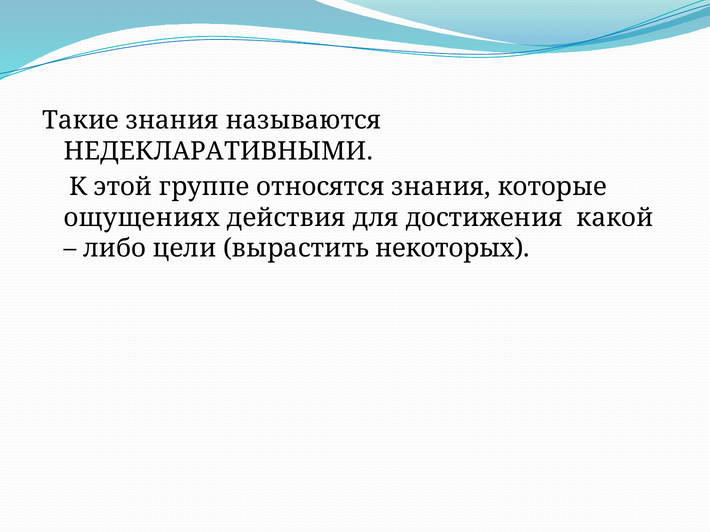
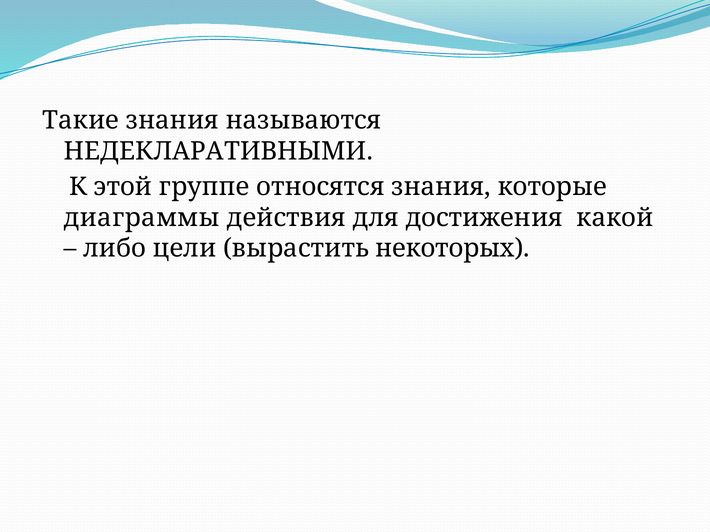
ощущениях: ощущениях -> диаграммы (142, 218)
